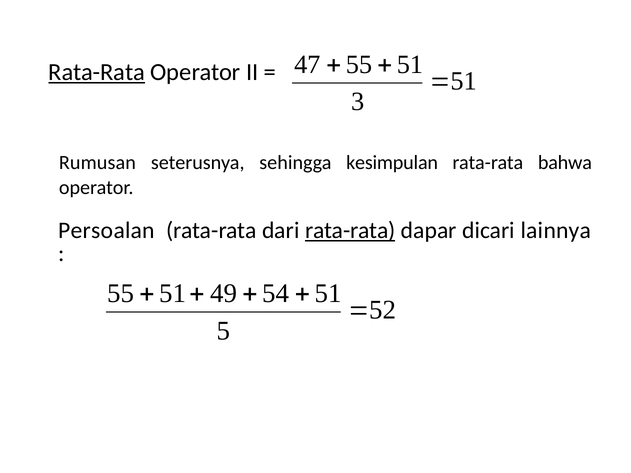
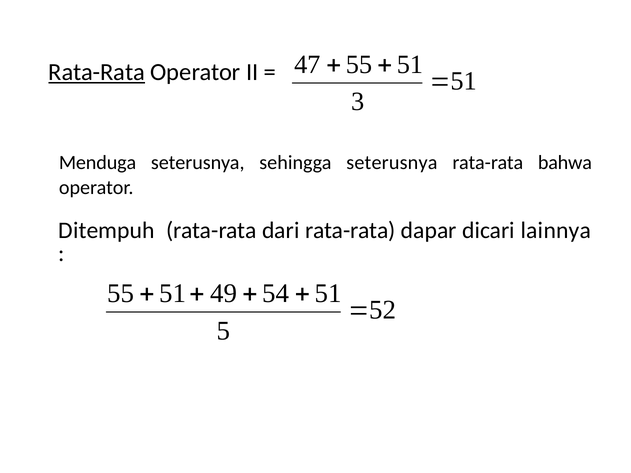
Rumusan: Rumusan -> Menduga (98, 163)
sehingga kesimpulan: kesimpulan -> seterusnya (392, 163)
Persoalan: Persoalan -> Ditempuh (107, 231)
rata-rata underline: present -> none (350, 231)
